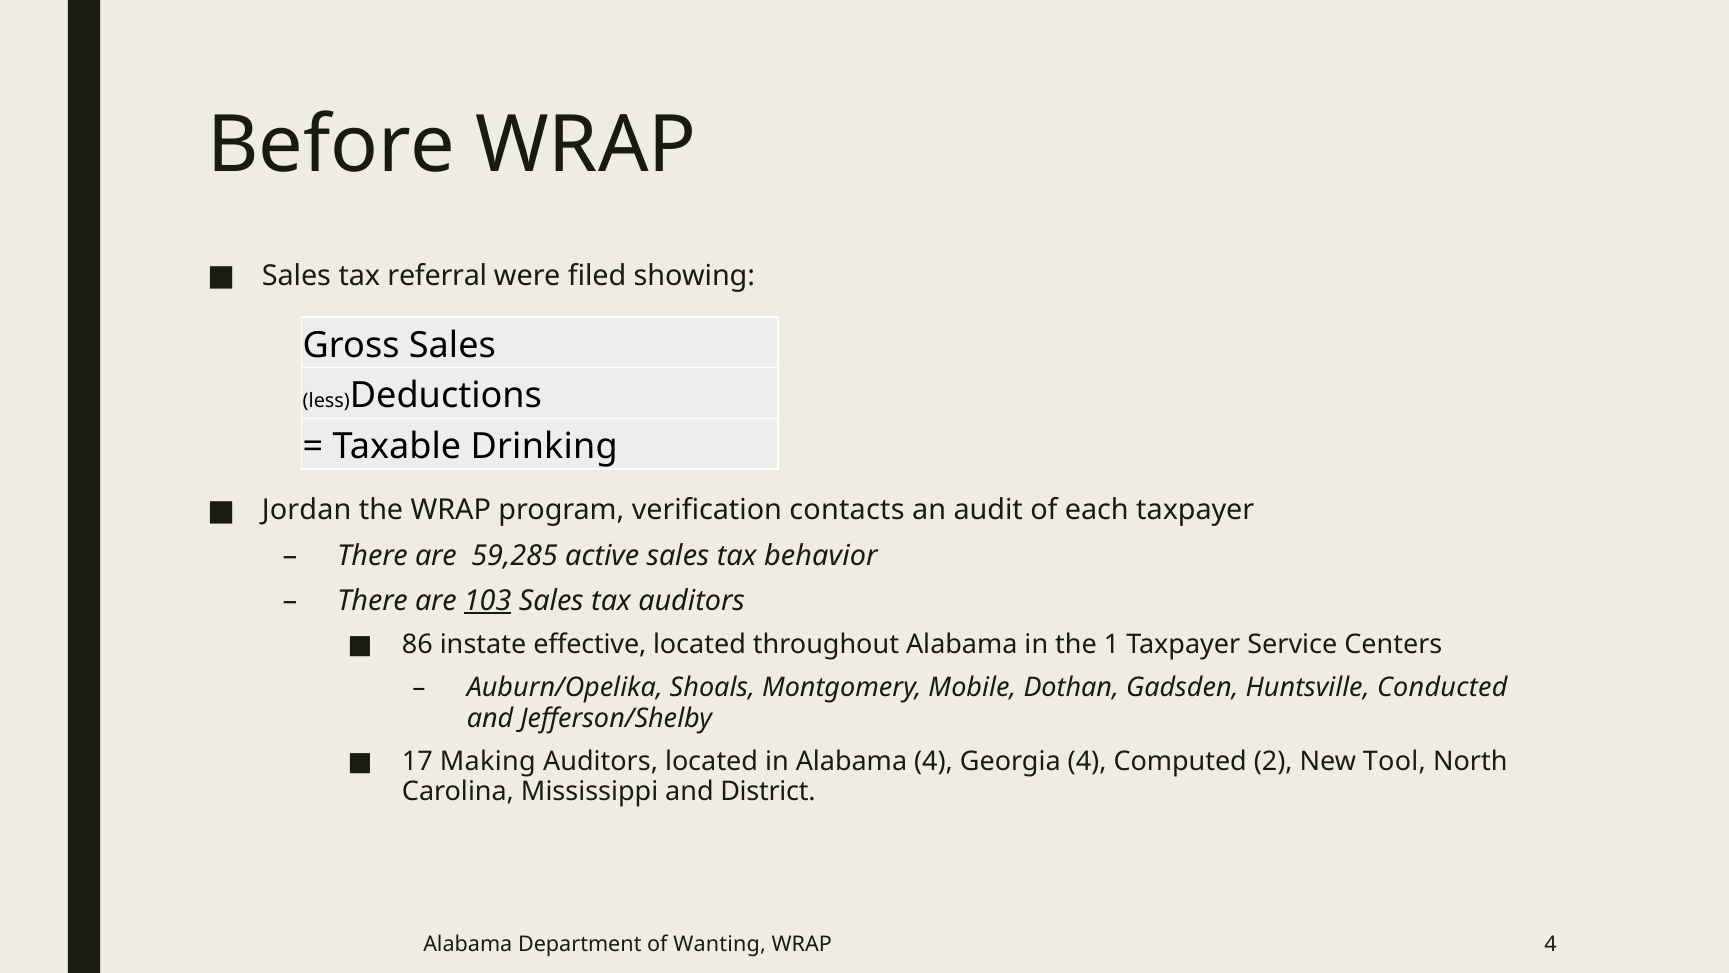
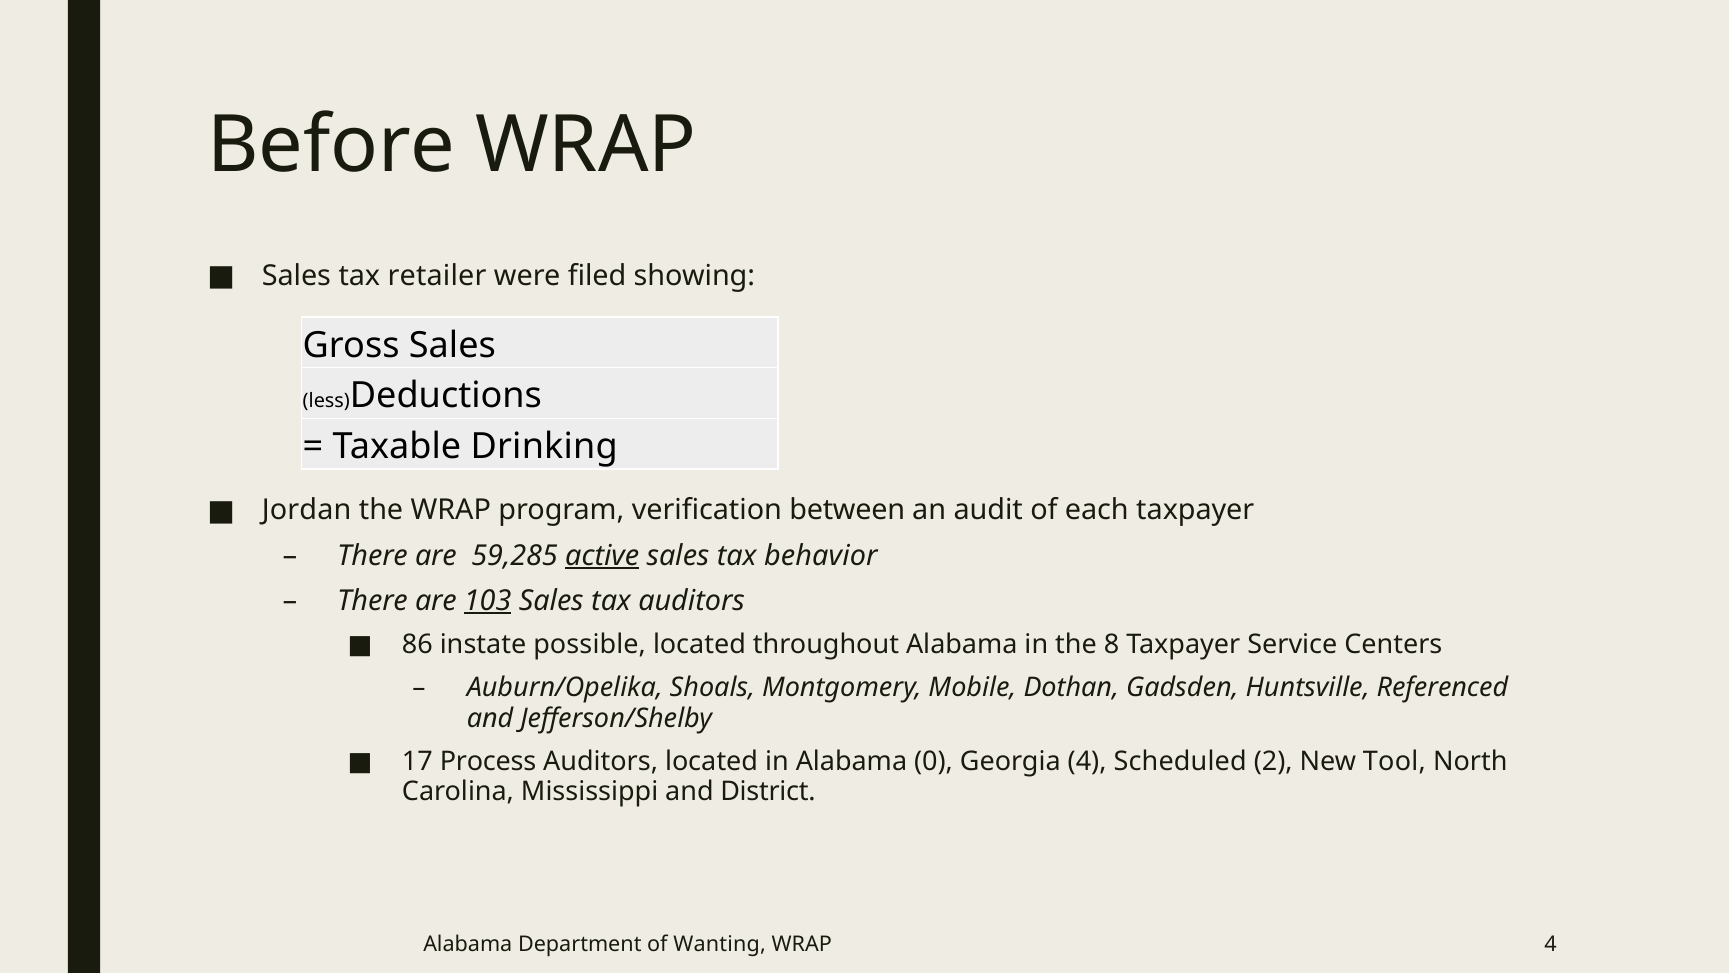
referral: referral -> retailer (437, 276)
contacts: contacts -> between (847, 510)
active underline: none -> present (602, 555)
effective: effective -> possible (590, 644)
1: 1 -> 8 (1112, 644)
Conducted: Conducted -> Referenced (1442, 688)
Making: Making -> Process (488, 761)
Alabama 4: 4 -> 0 (933, 761)
Computed: Computed -> Scheduled (1180, 761)
